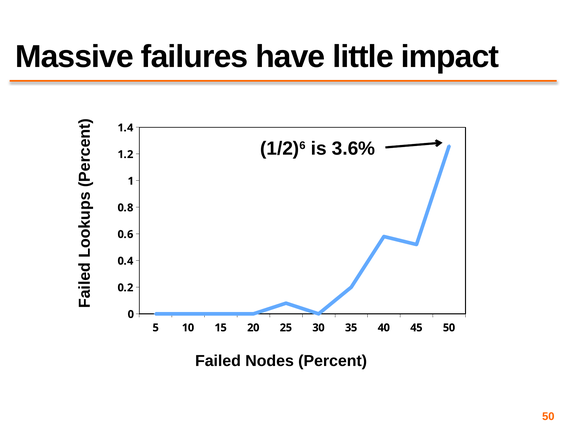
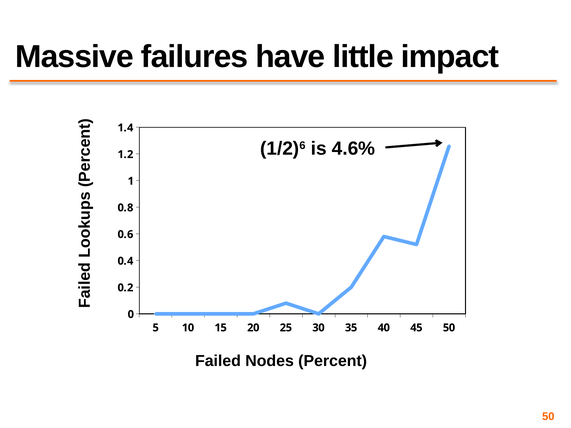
3.6%: 3.6% -> 4.6% (354, 149)
